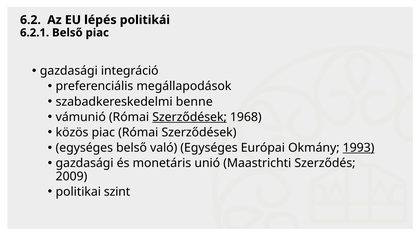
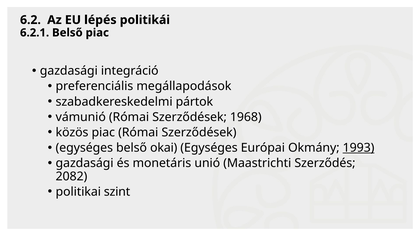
benne: benne -> pártok (194, 102)
Szerződések underline: present -> none (190, 117)
való: való -> okai (164, 148)
2009: 2009 -> 2082 (71, 177)
